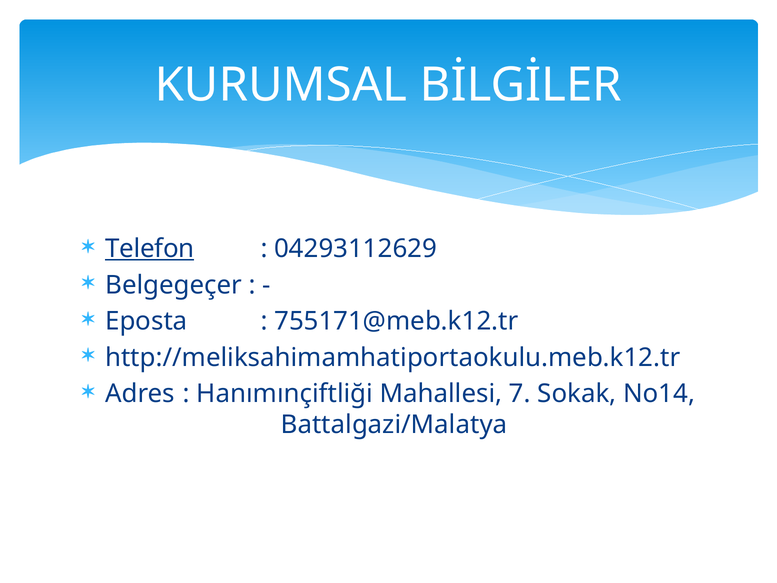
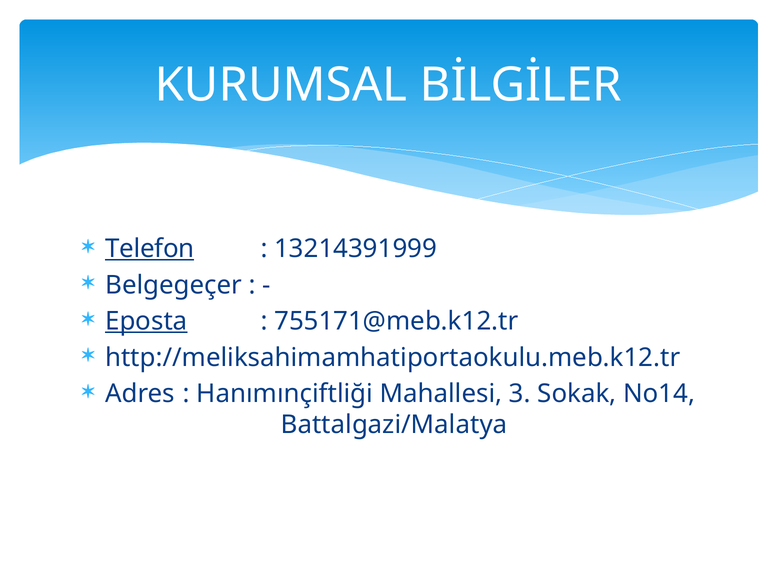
04293112629: 04293112629 -> 13214391999 (356, 249)
Eposta underline: none -> present (146, 321)
7: 7 -> 3 (520, 394)
